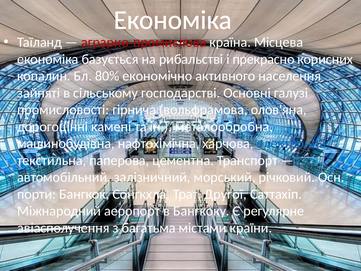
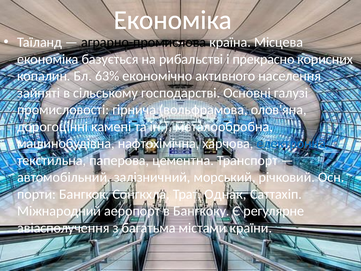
аграрно-промислова colour: red -> black (144, 42)
80%: 80% -> 63% (107, 76)
Другої: Другої -> Однак (225, 194)
